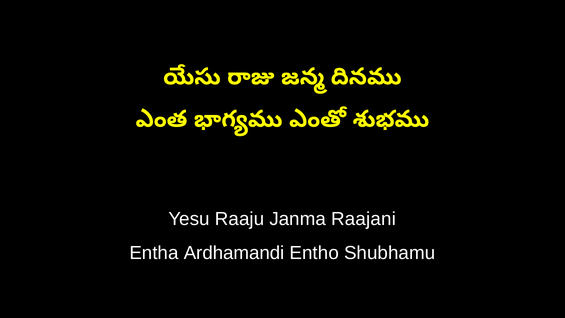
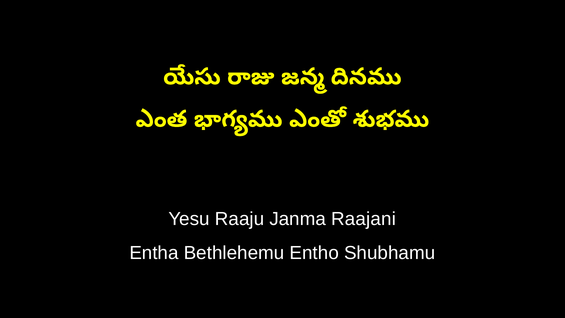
Ardhamandi: Ardhamandi -> Bethlehemu (234, 253)
